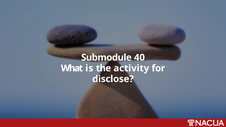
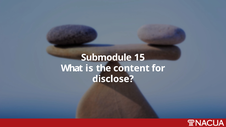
40: 40 -> 15 (139, 58)
activity: activity -> content (131, 68)
